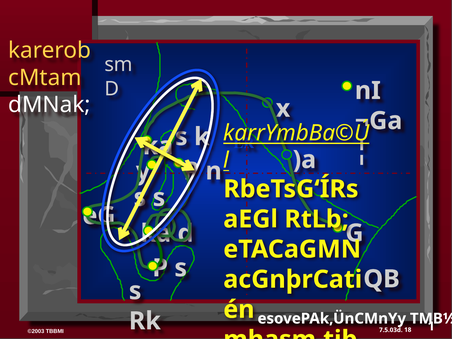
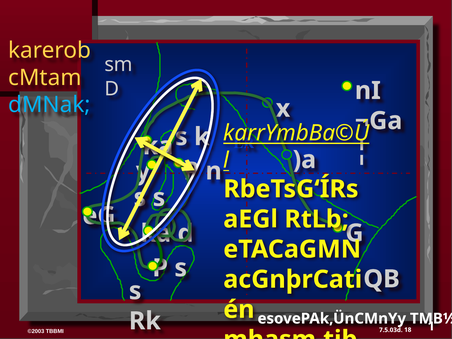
dMNak colour: white -> light blue (49, 105)
